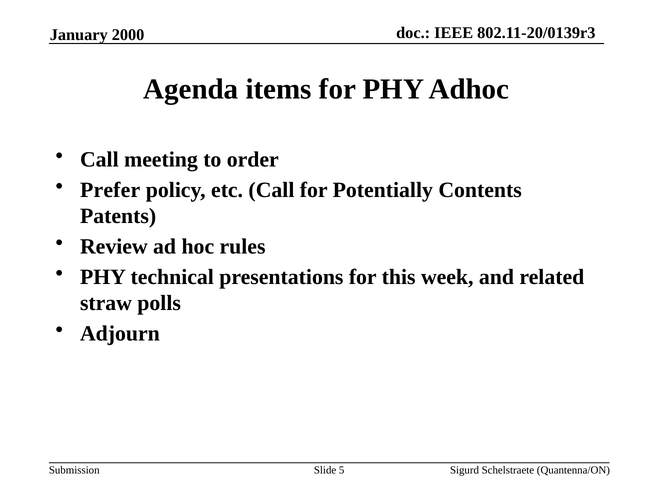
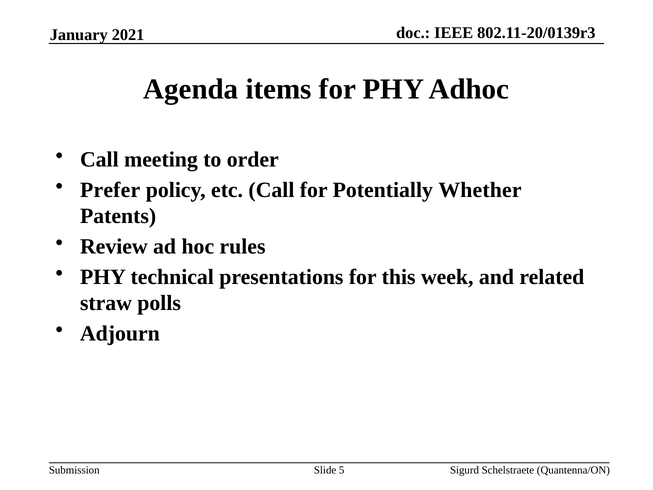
2000: 2000 -> 2021 (128, 35)
Contents: Contents -> Whether (480, 190)
